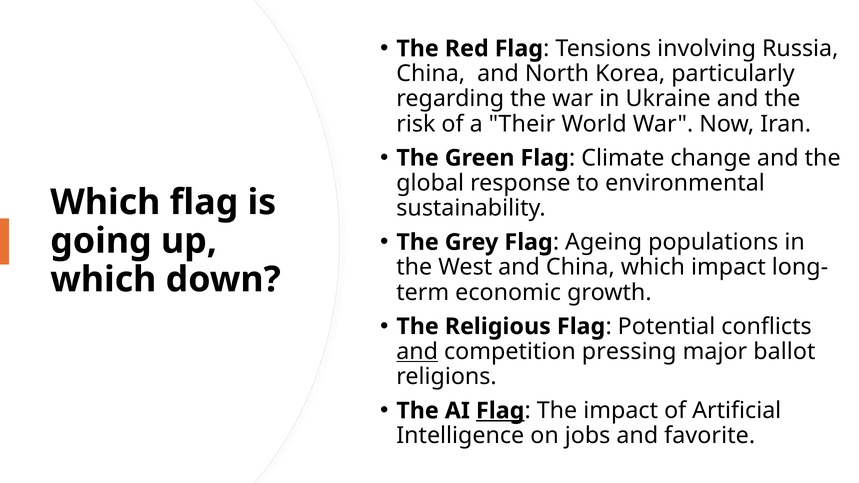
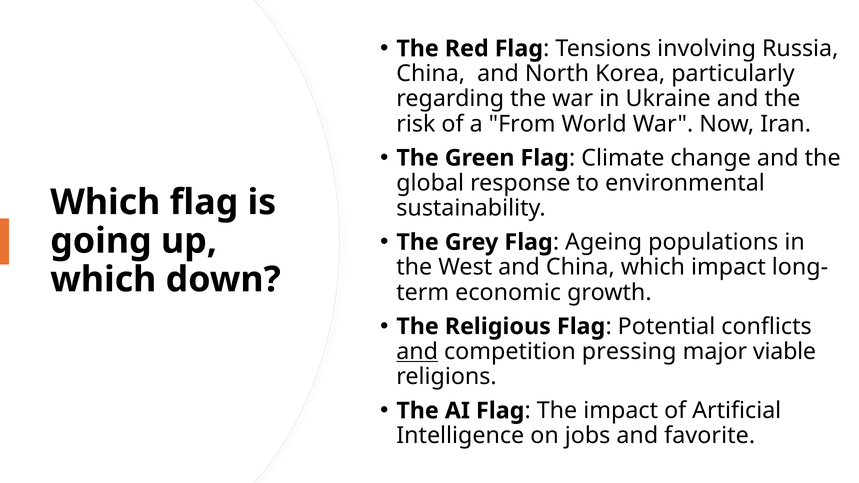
Their: Their -> From (522, 124)
ballot: ballot -> viable (785, 352)
Flag underline: present -> none (500, 411)
